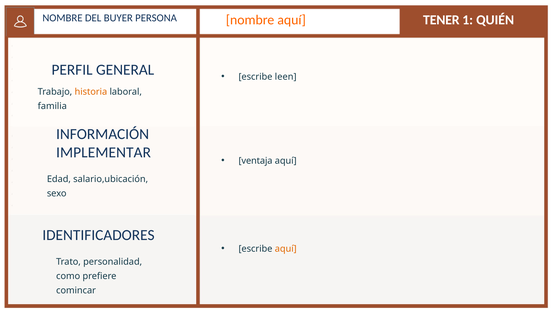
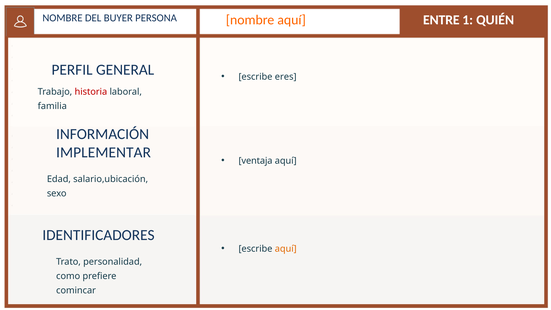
TENER: TENER -> ENTRE (441, 20)
leen: leen -> eres (286, 77)
historia colour: orange -> red (91, 92)
